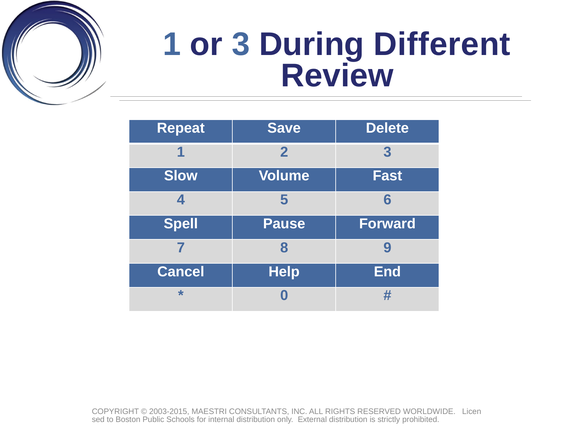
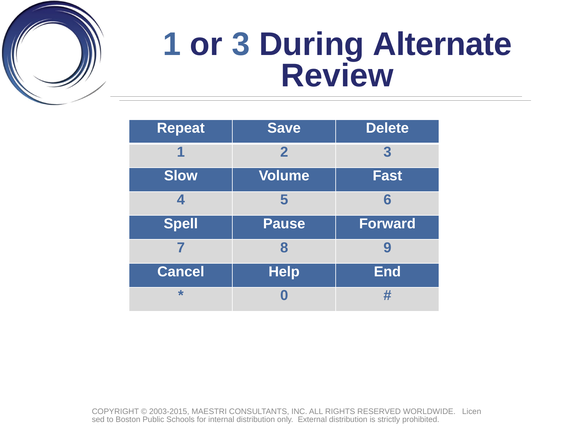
Different: Different -> Alternate (442, 44)
